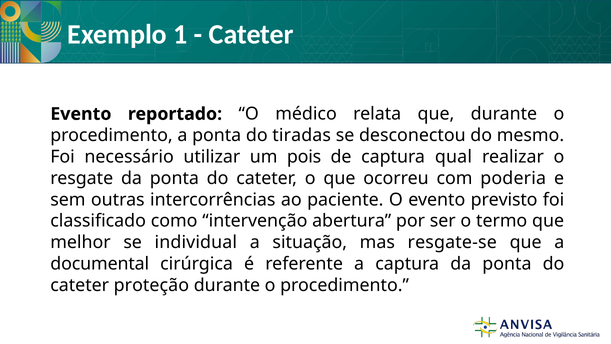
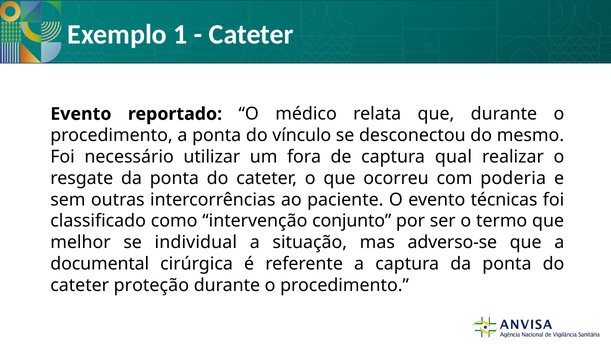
tiradas: tiradas -> vínculo (302, 135)
pois: pois -> fora (304, 157)
previsto: previsto -> técnicas (504, 199)
abertura: abertura -> conjunto (352, 221)
resgate-se: resgate-se -> adverso-se (452, 242)
